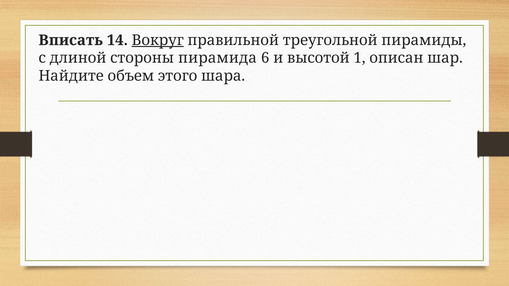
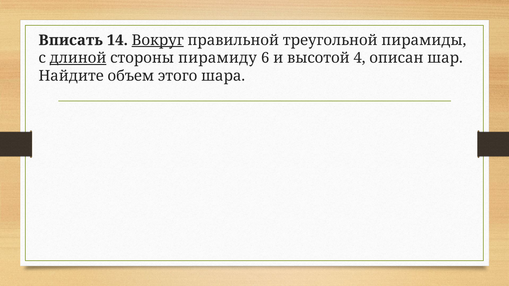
длиной underline: none -> present (78, 58)
пирамида: пирамида -> пирамиду (217, 58)
1: 1 -> 4 (360, 58)
